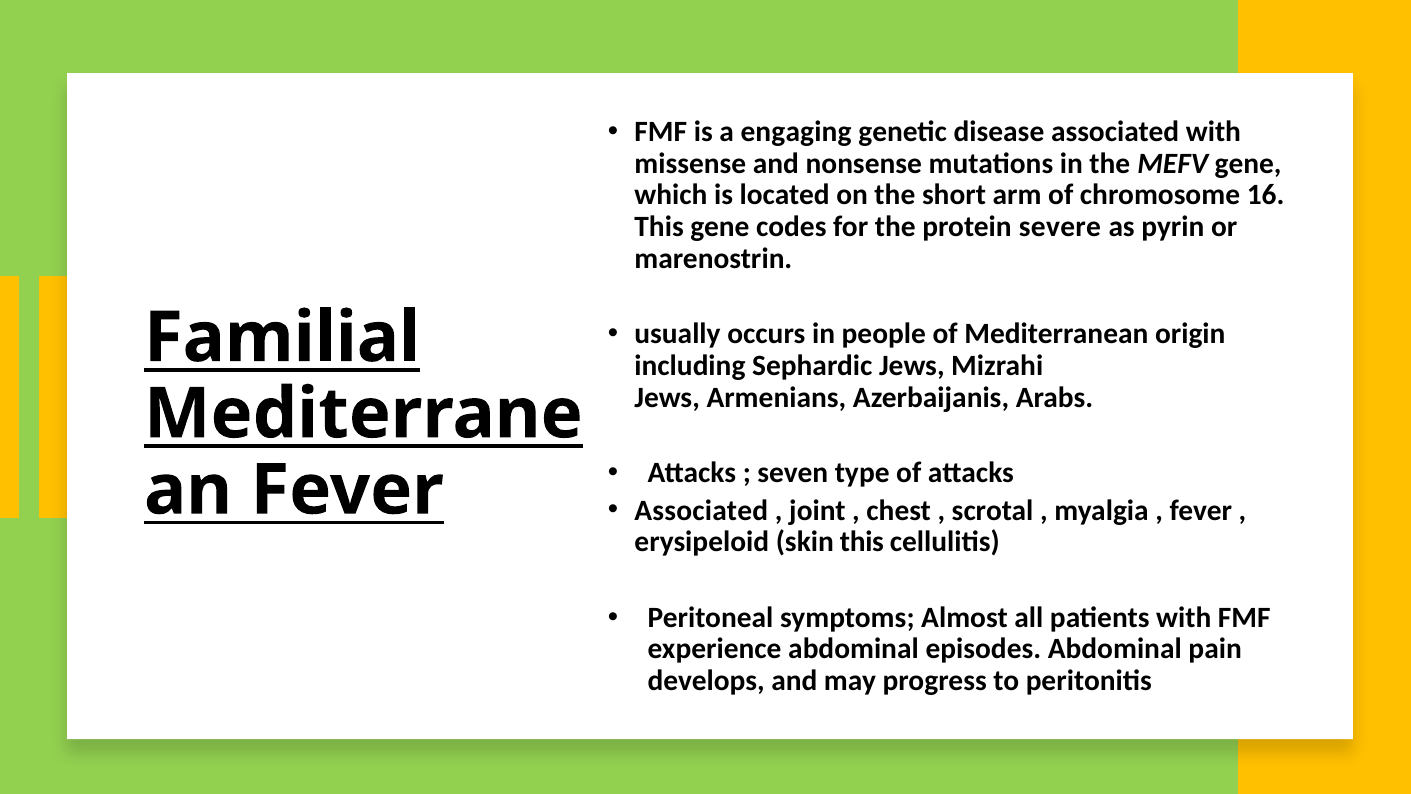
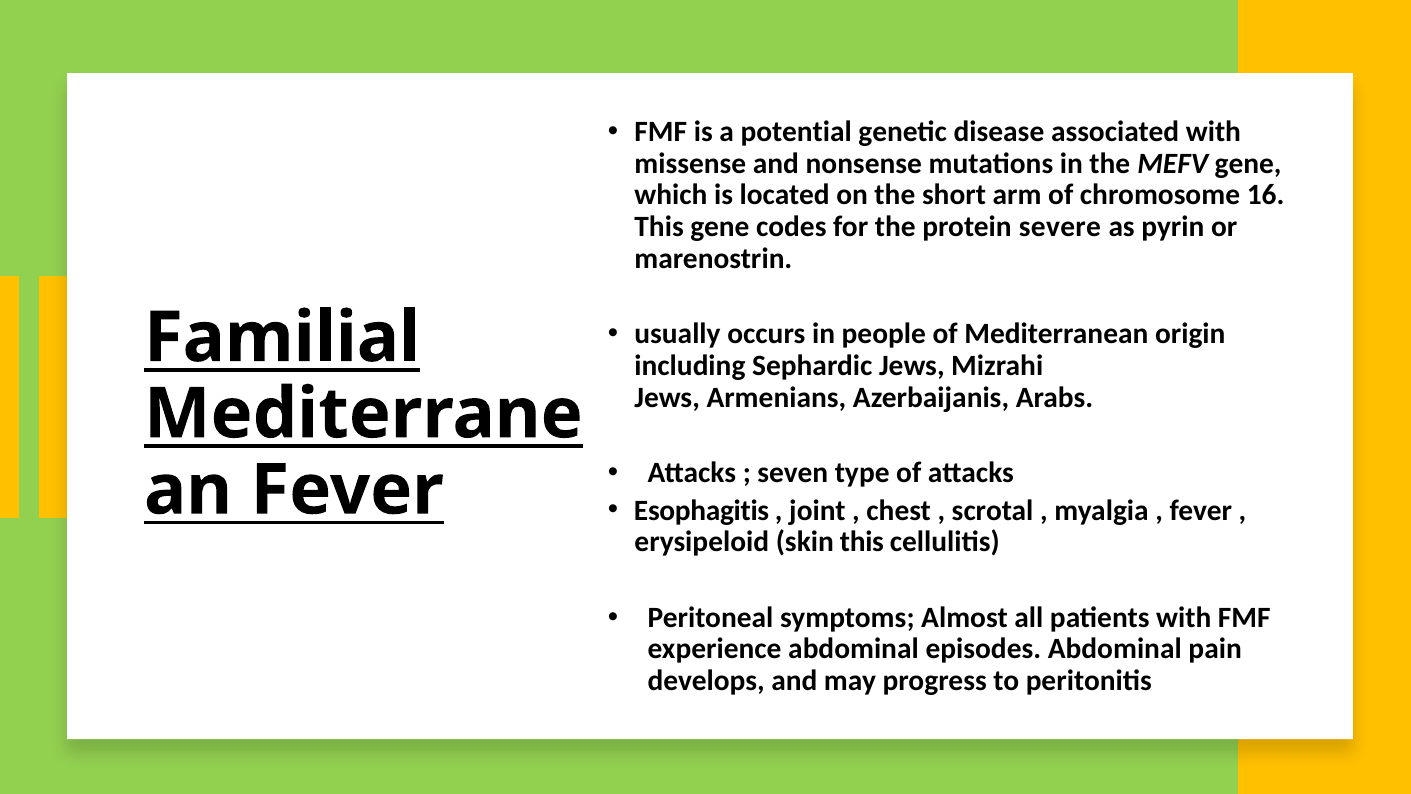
engaging: engaging -> potential (796, 132)
Associated: Associated -> Esophagitis (702, 510)
